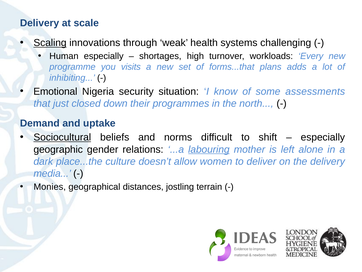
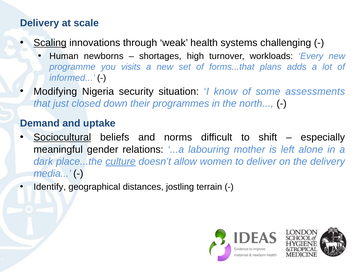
Human especially: especially -> newborns (104, 56)
inhibiting: inhibiting -> informed (72, 78)
Emotional: Emotional -> Modifying (55, 91)
geographic: geographic -> meaningful (58, 149)
labouring underline: present -> none (209, 149)
culture underline: none -> present (121, 161)
Monies: Monies -> Identify (50, 187)
